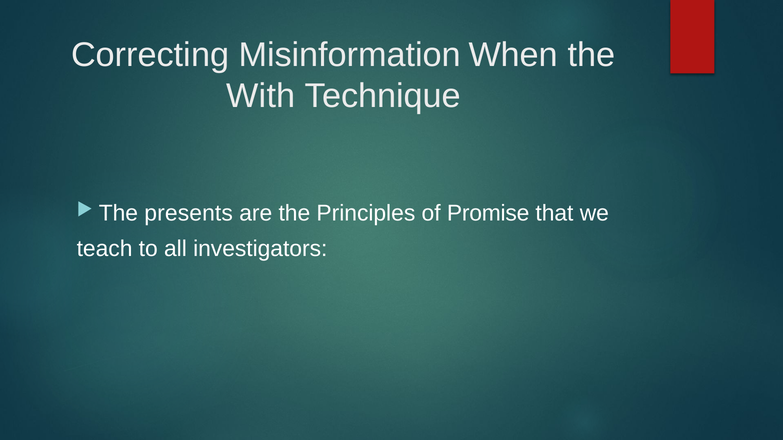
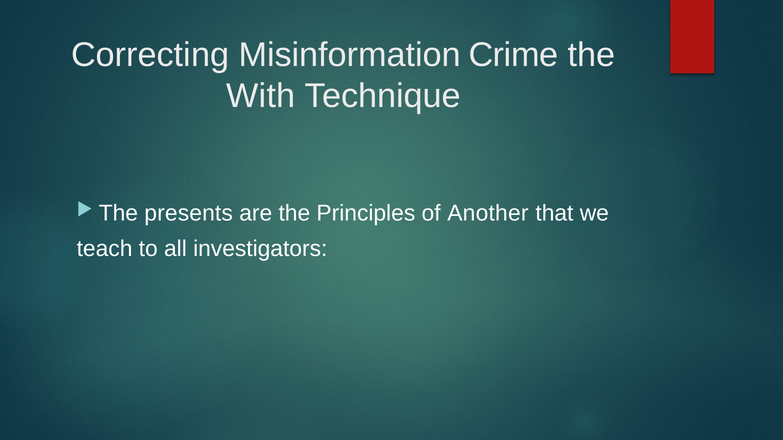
When: When -> Crime (513, 55)
Promise: Promise -> Another (488, 213)
